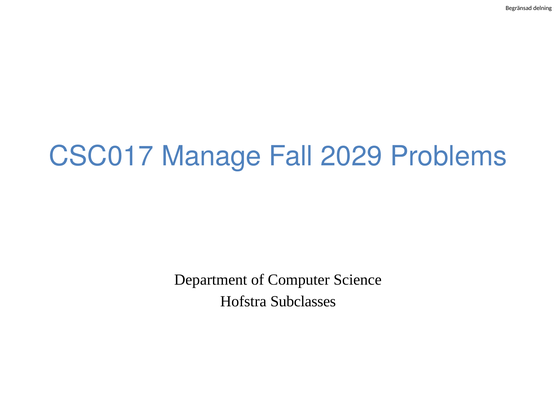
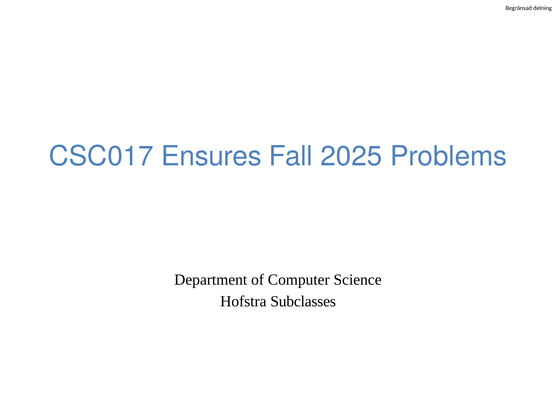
Manage: Manage -> Ensures (211, 156)
2029: 2029 -> 2025 (351, 156)
